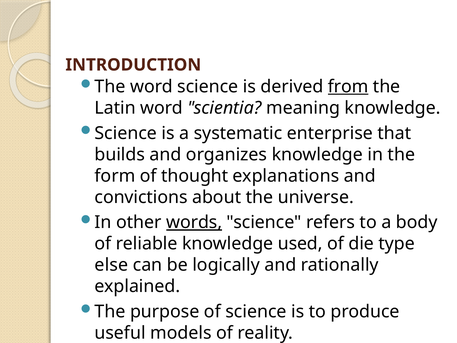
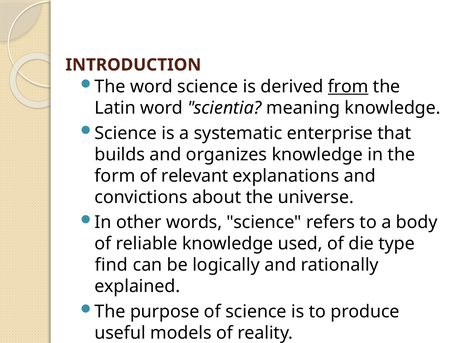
thought: thought -> relevant (195, 176)
words underline: present -> none (194, 222)
else: else -> find (111, 265)
